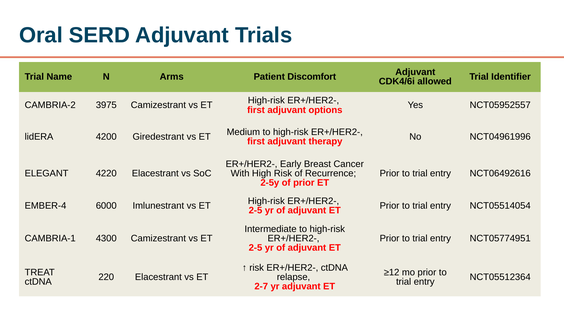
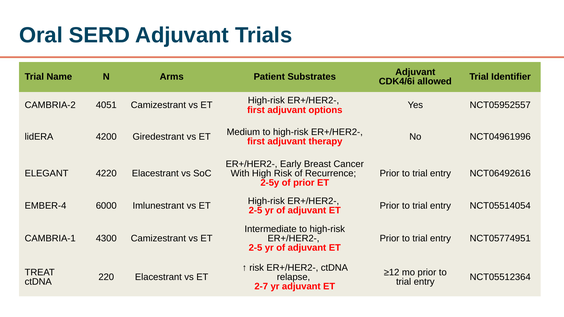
Discomfort: Discomfort -> Substrates (312, 77)
3975: 3975 -> 4051 (106, 105)
